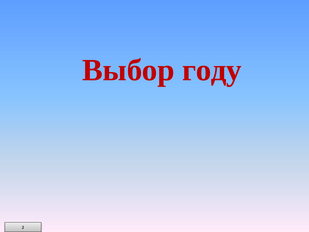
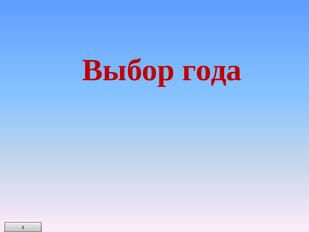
году: году -> года (212, 70)
